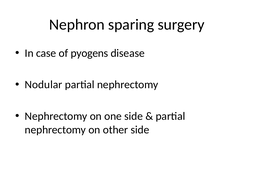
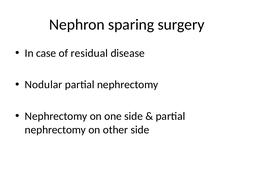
pyogens: pyogens -> residual (89, 53)
